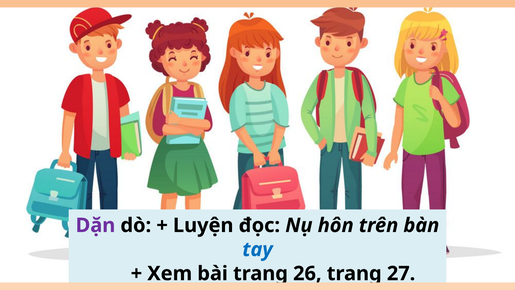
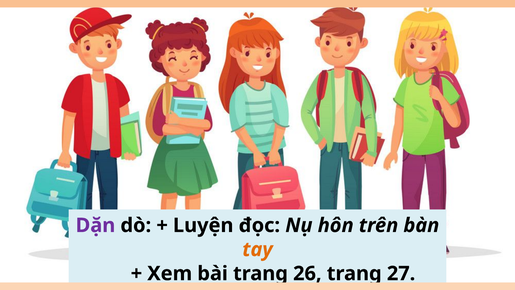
tay colour: blue -> orange (258, 249)
